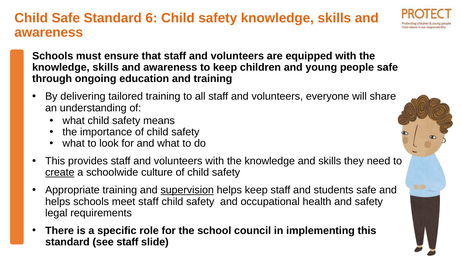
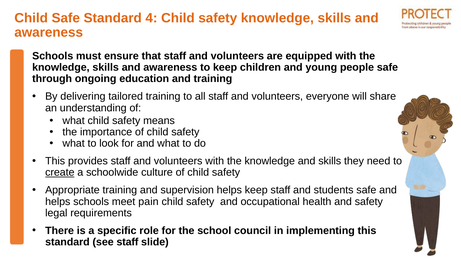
6: 6 -> 4 (151, 18)
supervision underline: present -> none (187, 190)
meet staff: staff -> pain (148, 202)
